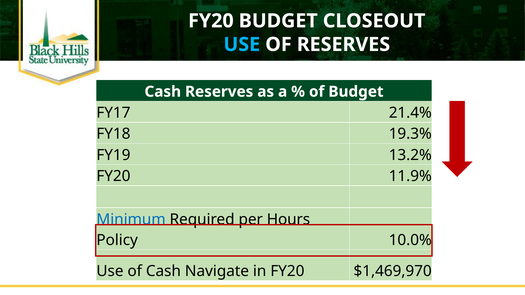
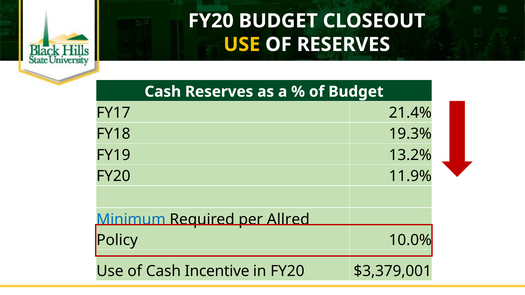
USE colour: light blue -> yellow (242, 45)
Hours: Hours -> Allred (288, 220)
Navigate: Navigate -> Incentive (217, 271)
$1,469,970: $1,469,970 -> $3,379,001 (393, 271)
